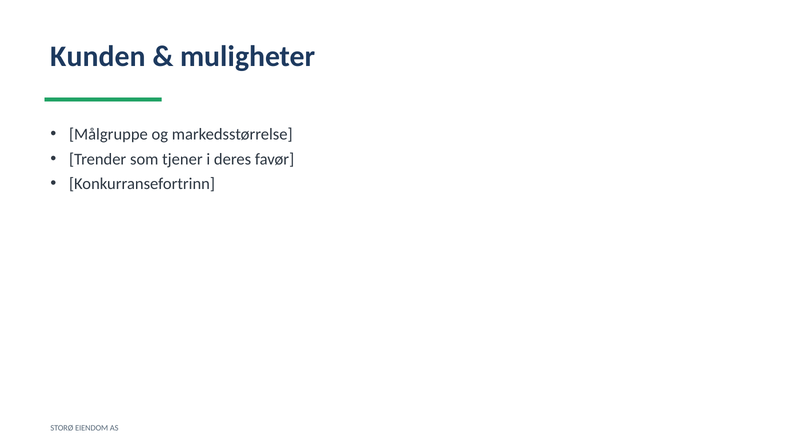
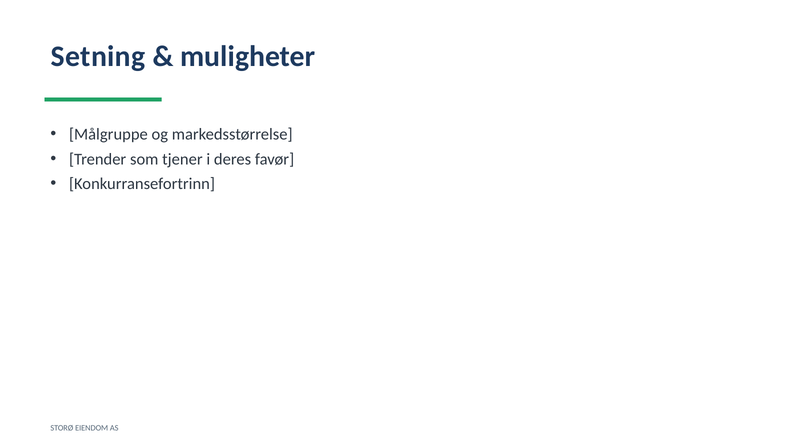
Kunden: Kunden -> Setning (98, 57)
